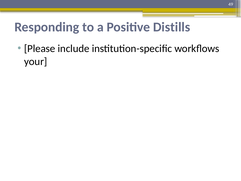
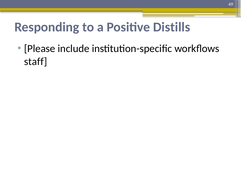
your: your -> staff (36, 61)
